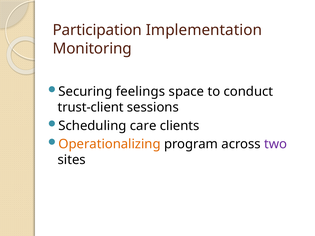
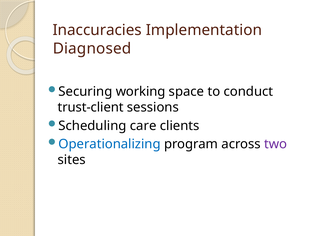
Participation: Participation -> Inaccuracies (97, 30)
Monitoring: Monitoring -> Diagnosed (92, 49)
feelings: feelings -> working (141, 92)
Operationalizing colour: orange -> blue (110, 144)
